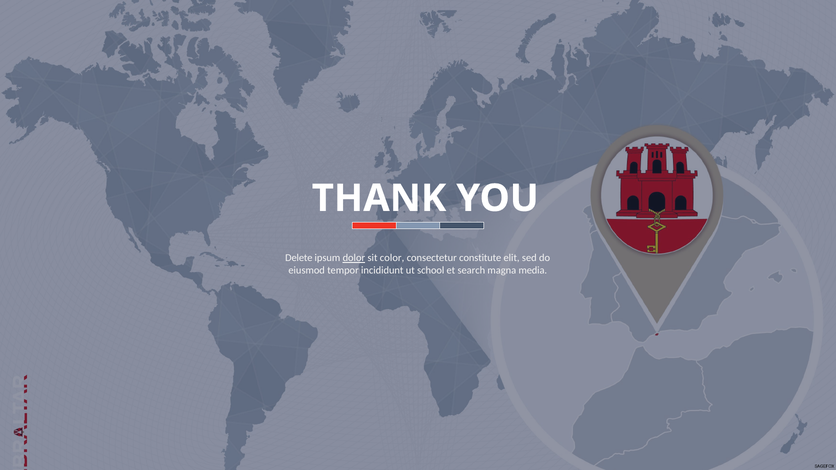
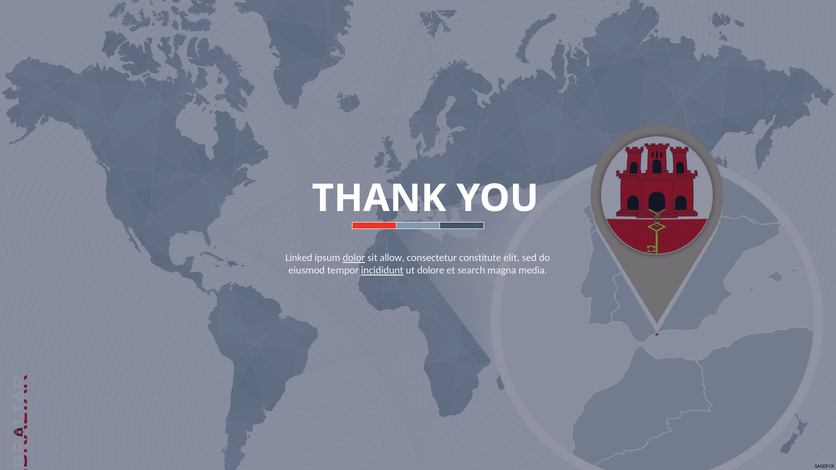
Delete: Delete -> Linked (299, 258)
color: color -> allow (392, 258)
incididunt underline: none -> present (382, 271)
school: school -> dolore (431, 271)
